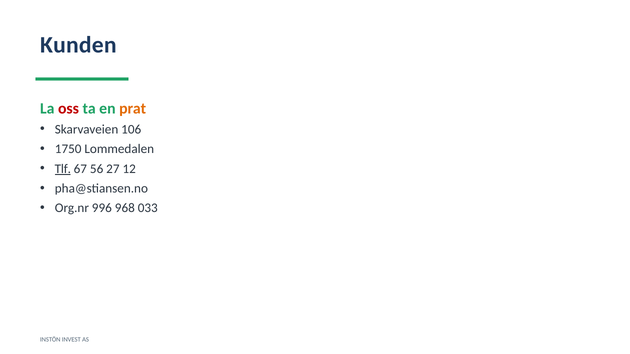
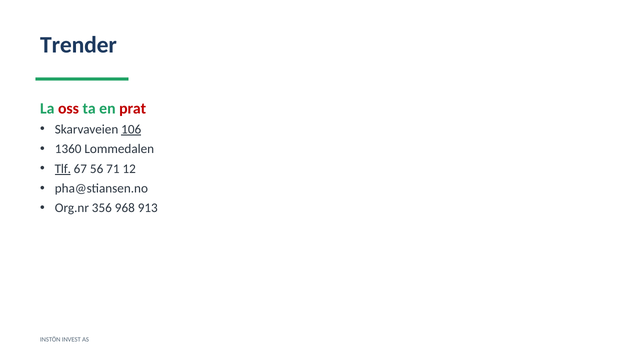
Kunden: Kunden -> Trender (78, 45)
prat colour: orange -> red (133, 108)
106 underline: none -> present (131, 130)
1750: 1750 -> 1360 (68, 149)
27: 27 -> 71 (113, 169)
996: 996 -> 356 (102, 208)
033: 033 -> 913 (148, 208)
